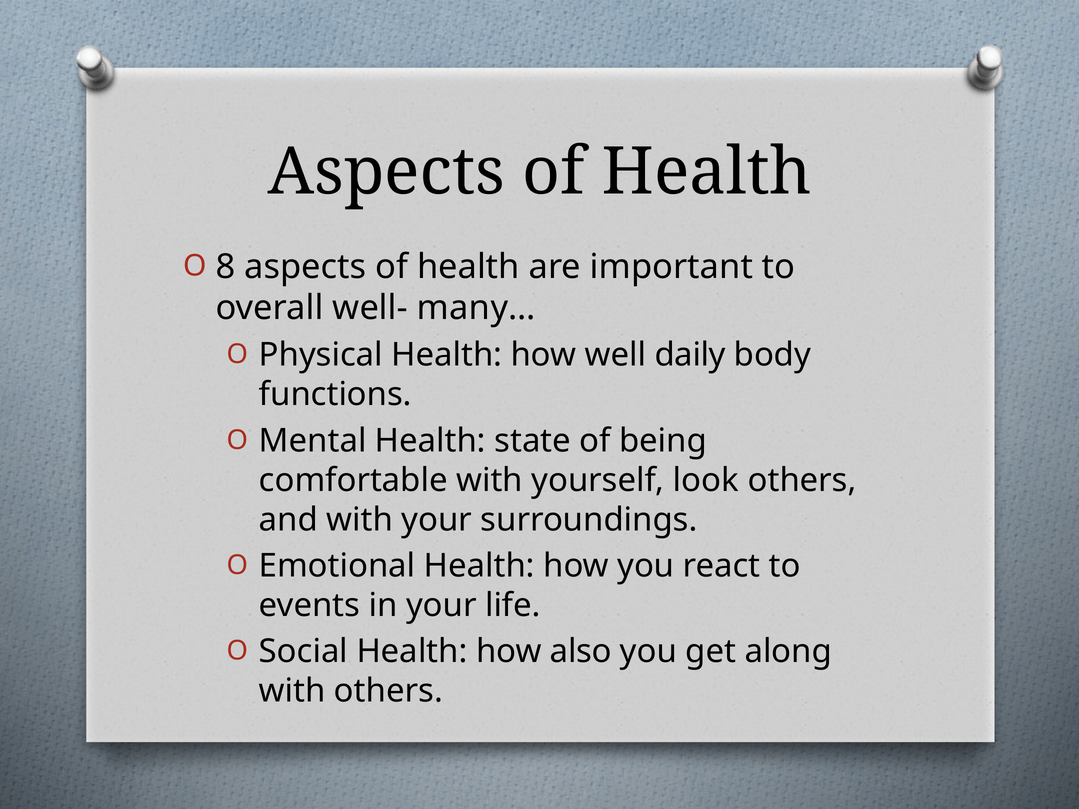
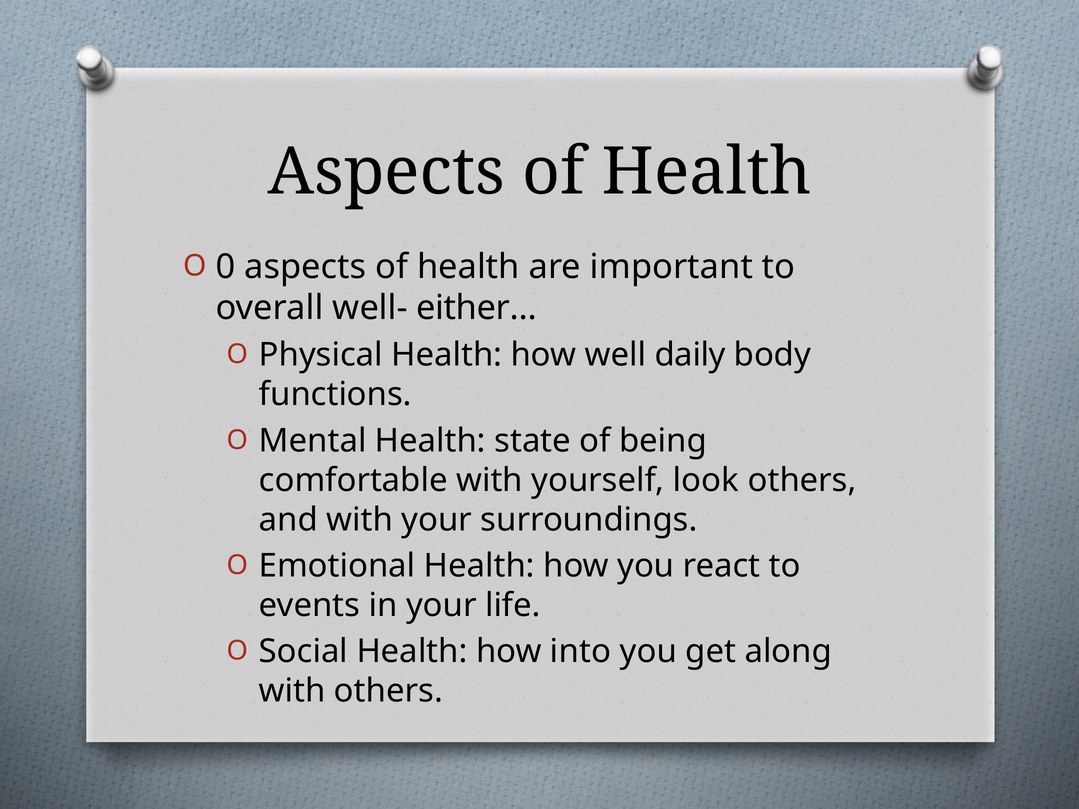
8: 8 -> 0 (226, 267)
many…: many… -> either… (477, 308)
also: also -> into (581, 652)
